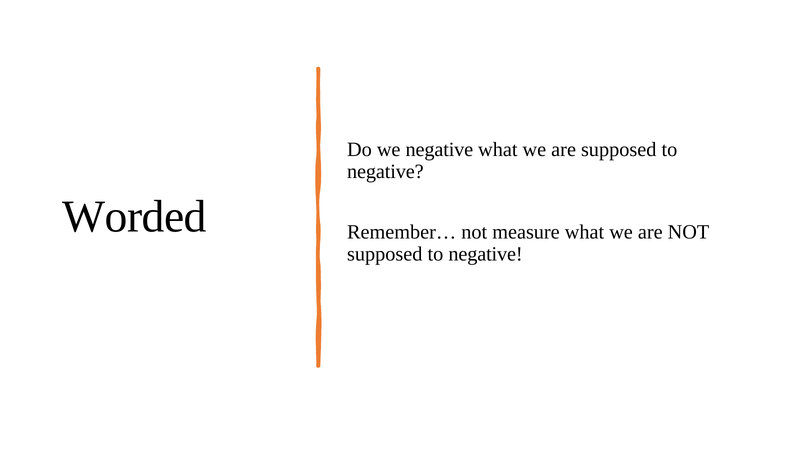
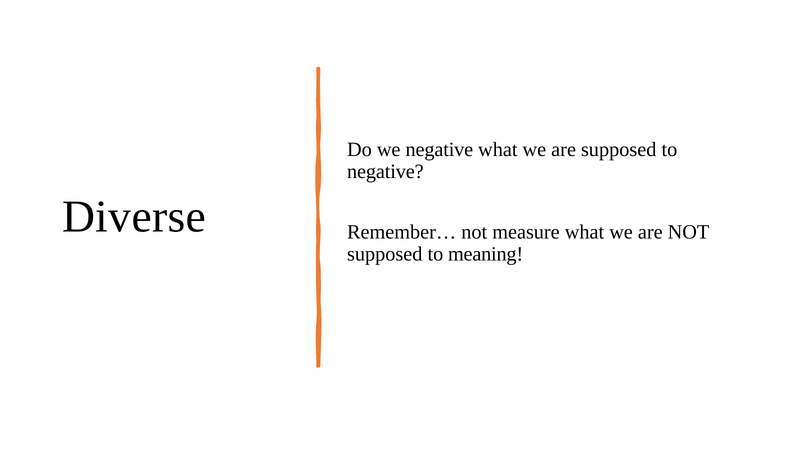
Worded: Worded -> Diverse (134, 217)
negative: negative -> meaning (486, 254)
